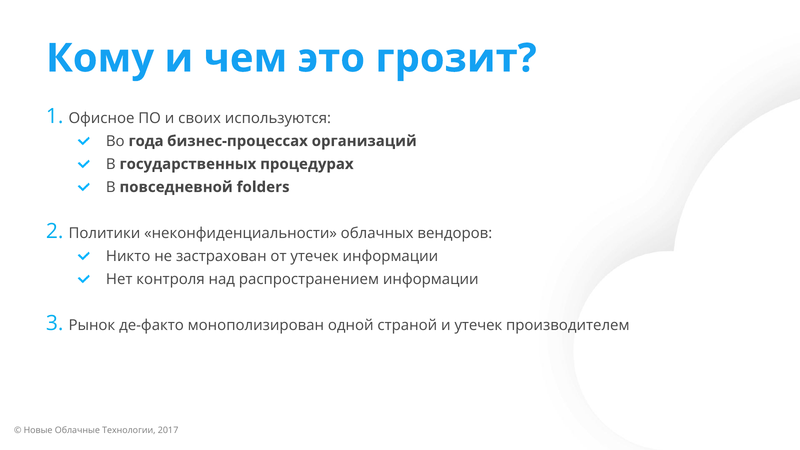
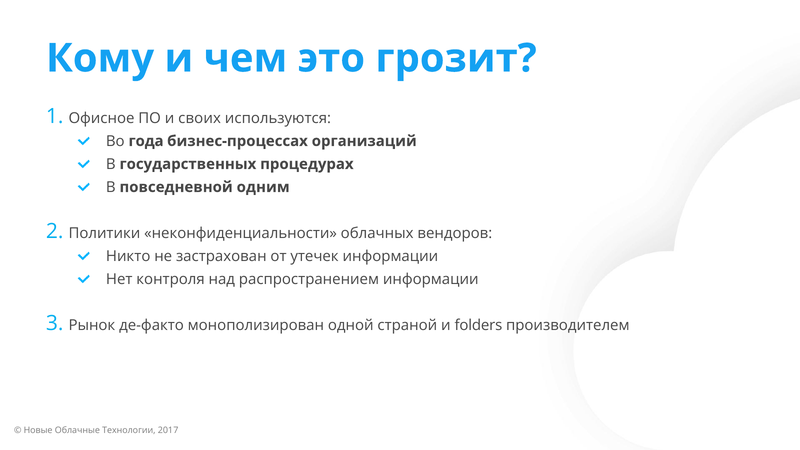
folders: folders -> одним (263, 187)
и утечек: утечек -> folders (478, 325)
